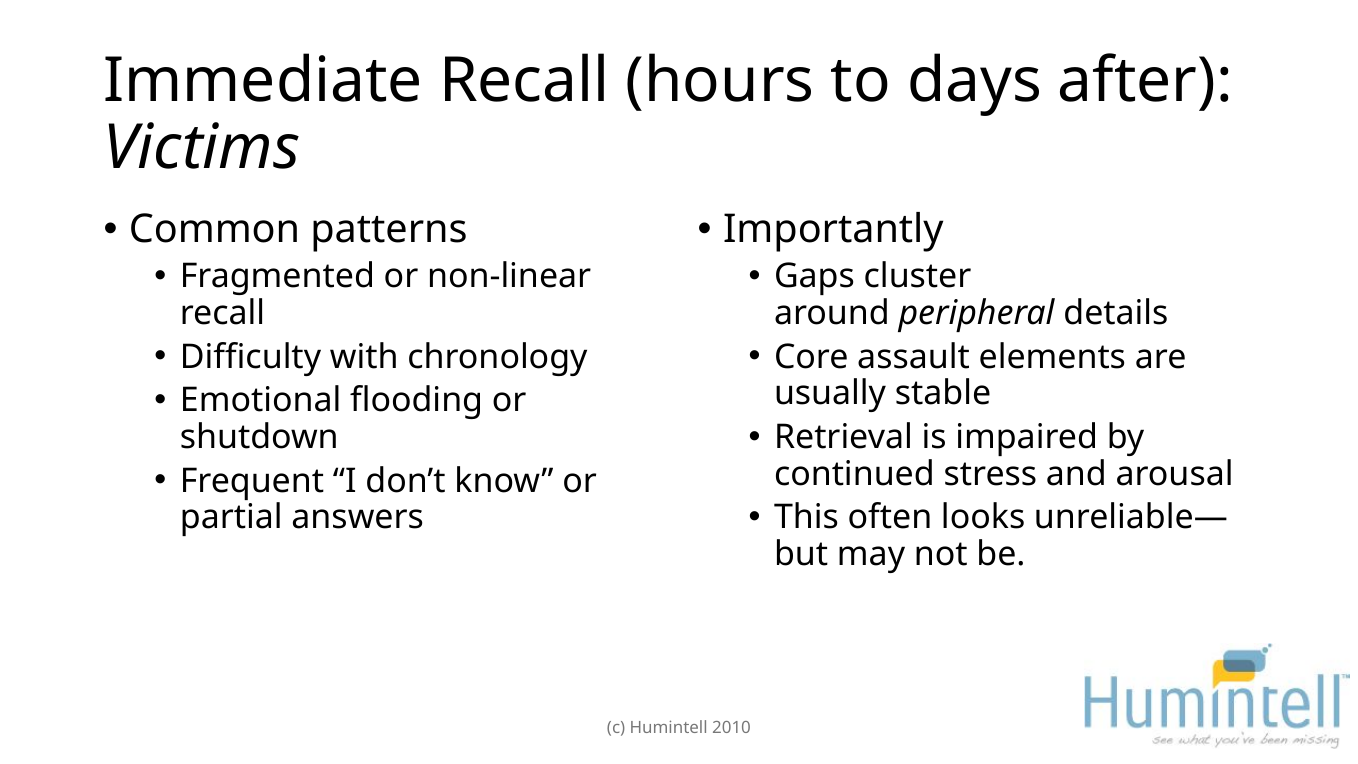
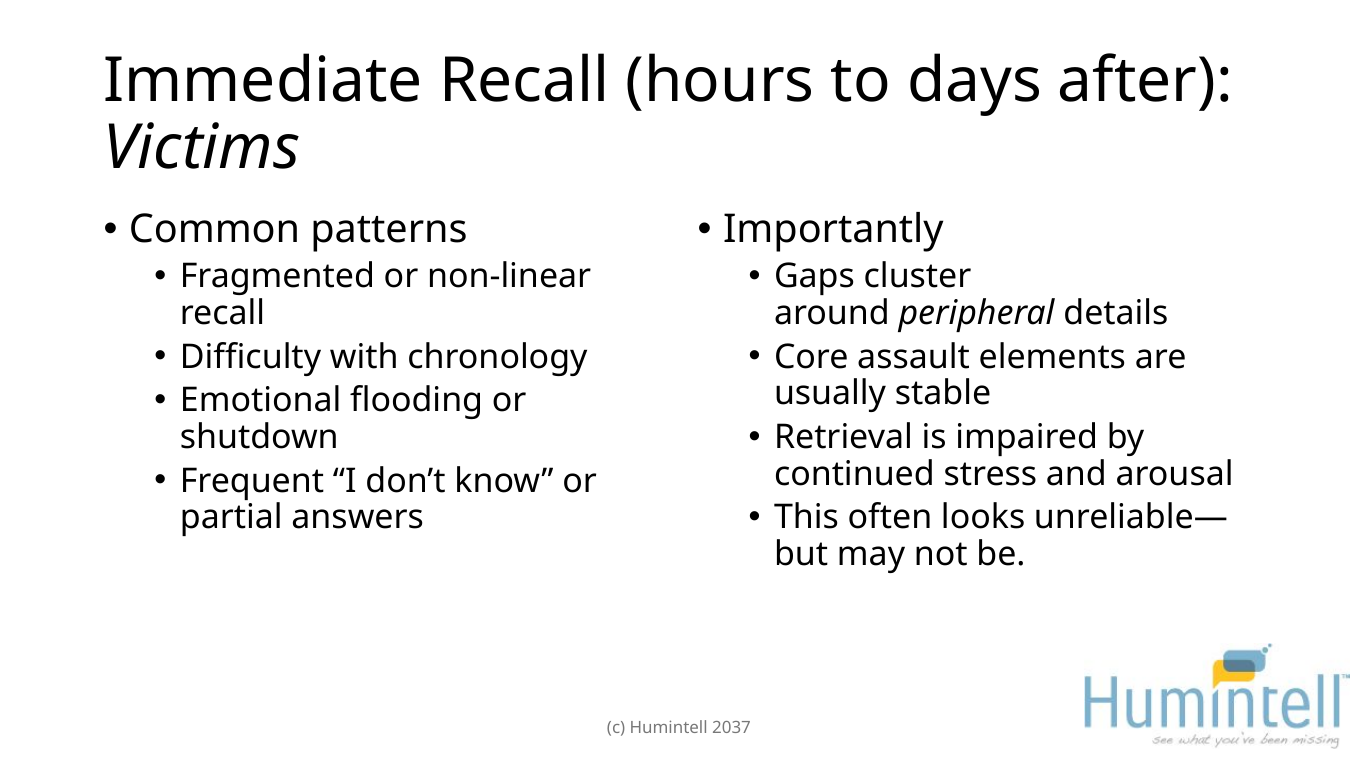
2010: 2010 -> 2037 (732, 728)
